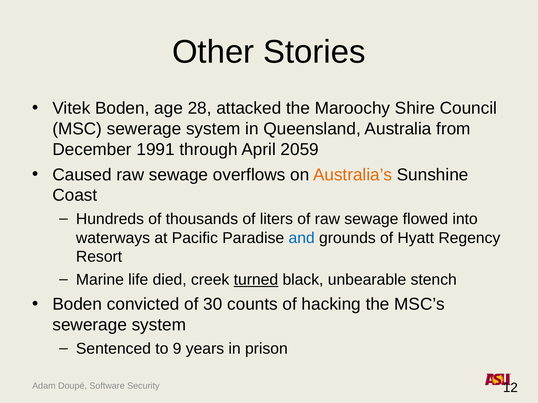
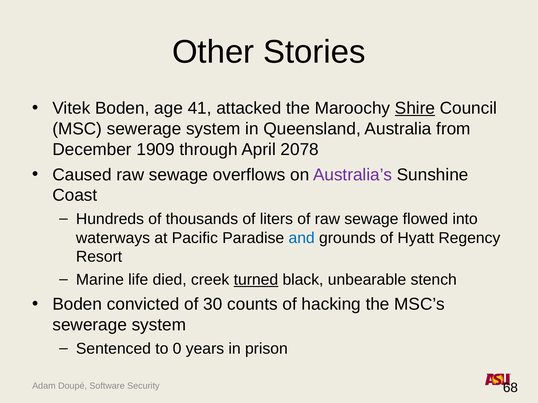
28: 28 -> 41 (200, 108)
Shire underline: none -> present (415, 108)
1991: 1991 -> 1909 (156, 150)
2059: 2059 -> 2078 (300, 150)
Australia’s colour: orange -> purple (353, 175)
9: 9 -> 0 (177, 349)
12: 12 -> 68 (510, 388)
